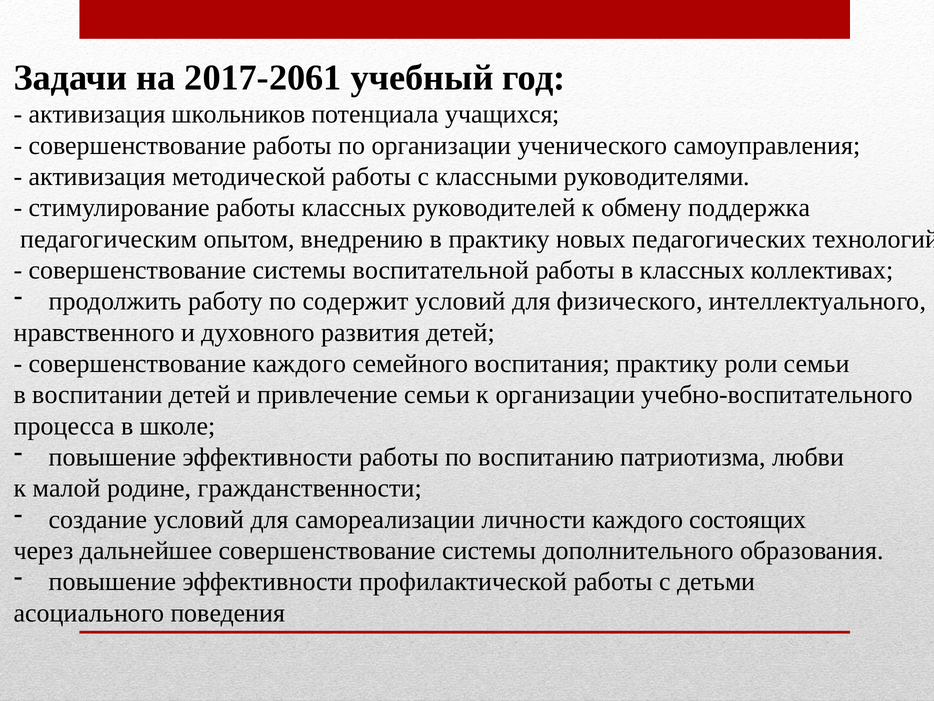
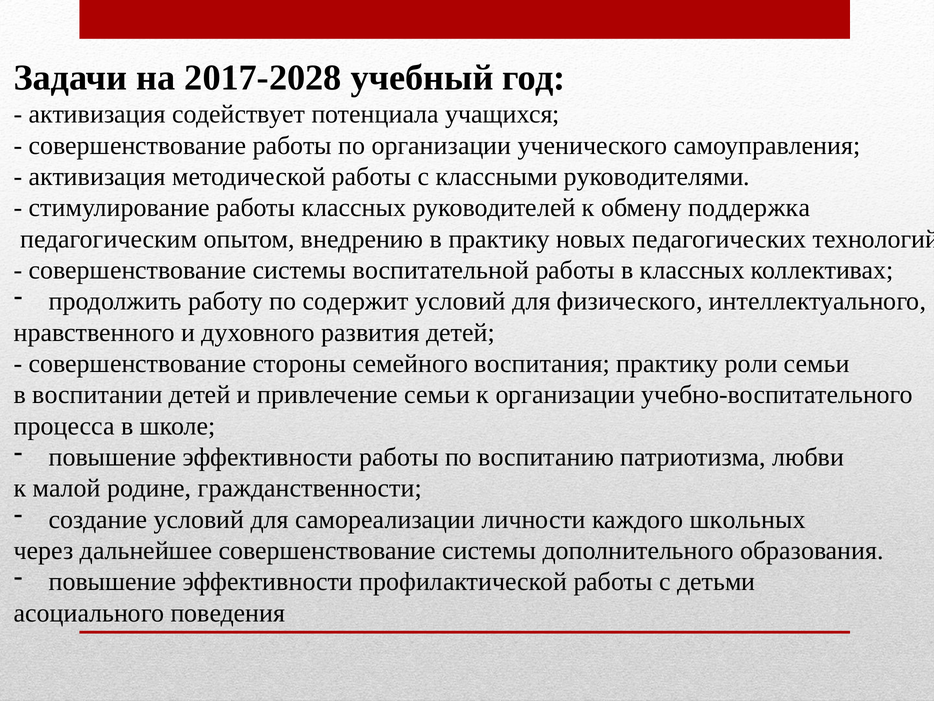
2017-2061: 2017-2061 -> 2017-2028 (263, 78)
школьников: школьников -> содействует (239, 114)
совершенствование каждого: каждого -> стороны (299, 363)
состоящих: состоящих -> школьных (748, 519)
